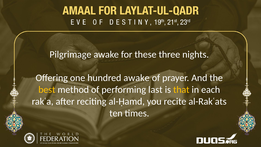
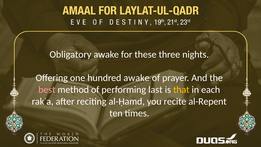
Pilgrimage: Pilgrimage -> Obligatory (70, 54)
best colour: yellow -> pink (47, 90)
al-Rakʿats: al-Rakʿats -> al-Repent (208, 101)
